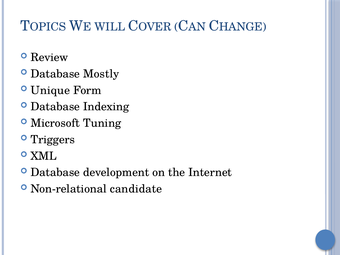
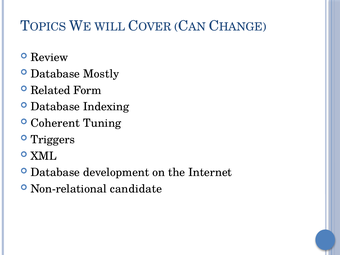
Unique: Unique -> Related (50, 90)
Microsoft: Microsoft -> Coherent (55, 123)
